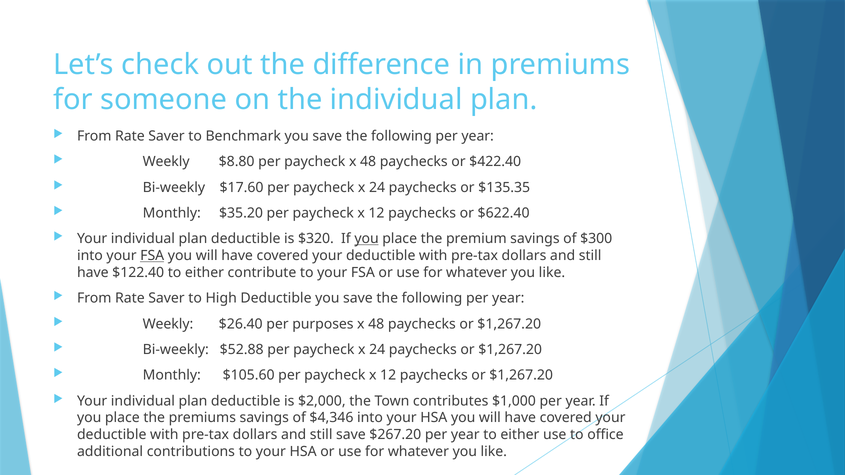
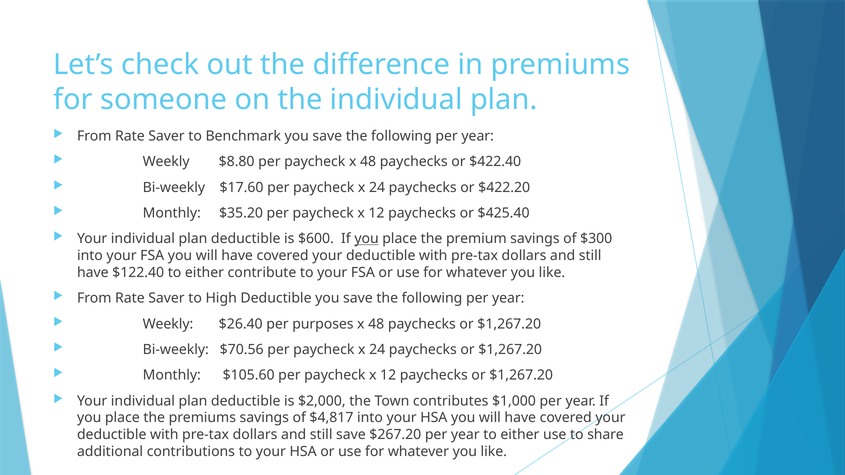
$135.35: $135.35 -> $422.20 (504, 188)
$622.40: $622.40 -> $425.40 (504, 213)
$320: $320 -> $600 (316, 239)
FSA underline: present -> none (152, 256)
$52.88: $52.88 -> $70.56 (242, 350)
$4,346: $4,346 -> $4,817 (331, 418)
office: office -> share (606, 435)
